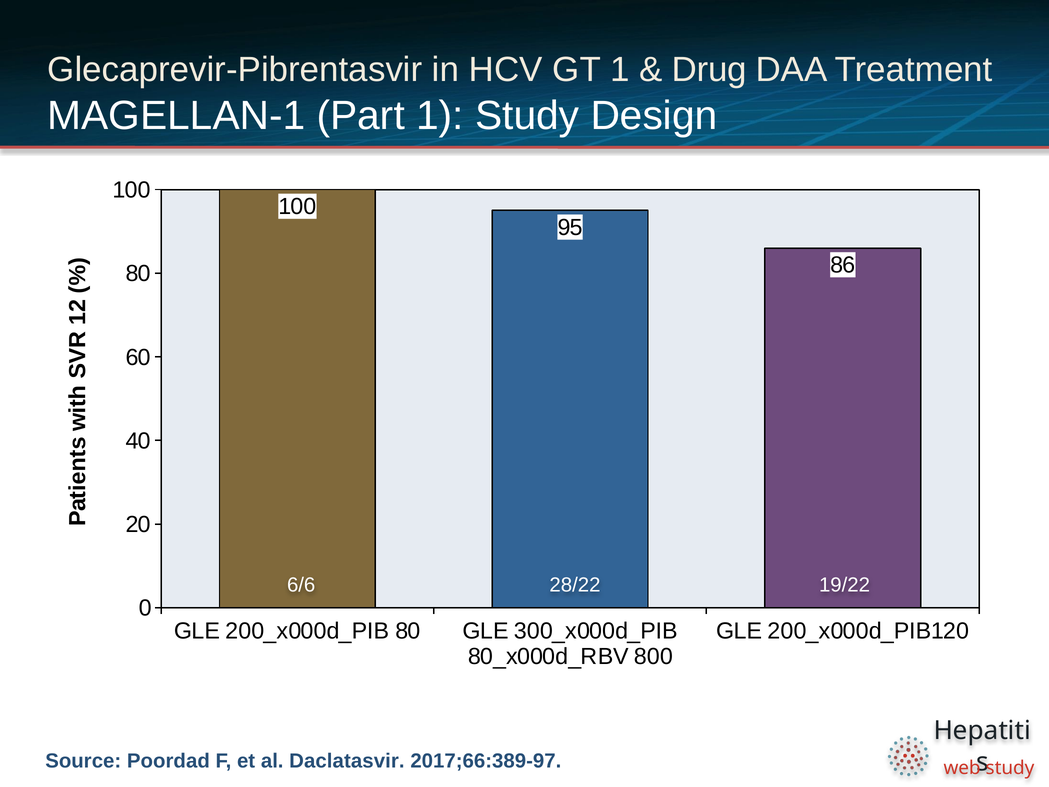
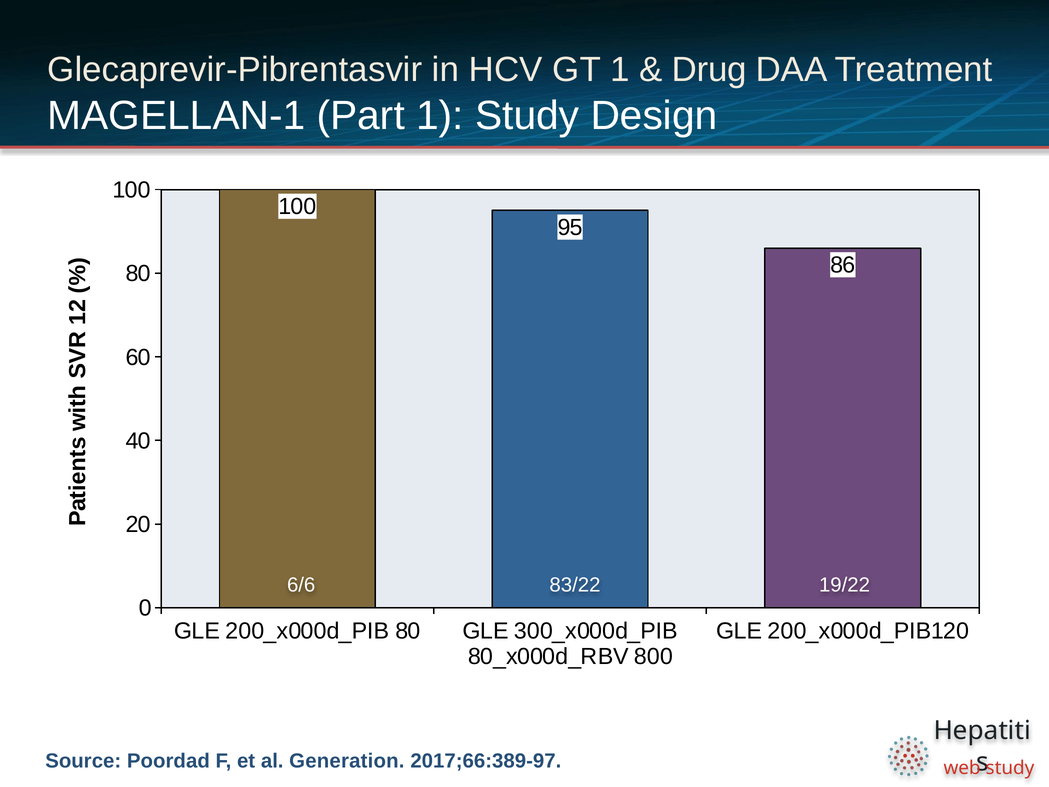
28/22: 28/22 -> 83/22 (575, 585)
Daclatasvir: Daclatasvir -> Generation (347, 761)
